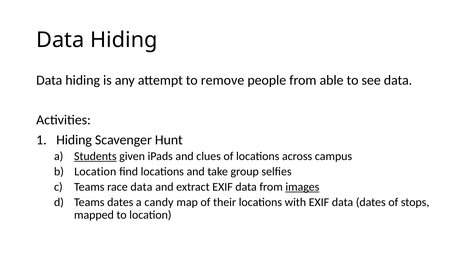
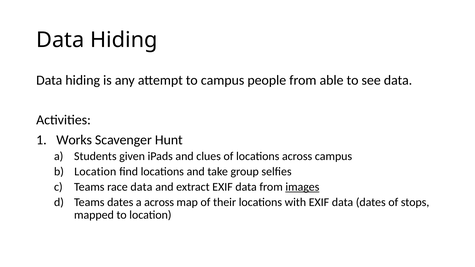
to remove: remove -> campus (223, 80)
Hiding: Hiding -> Works (74, 140)
Students underline: present -> none (95, 156)
a candy: candy -> across (159, 202)
